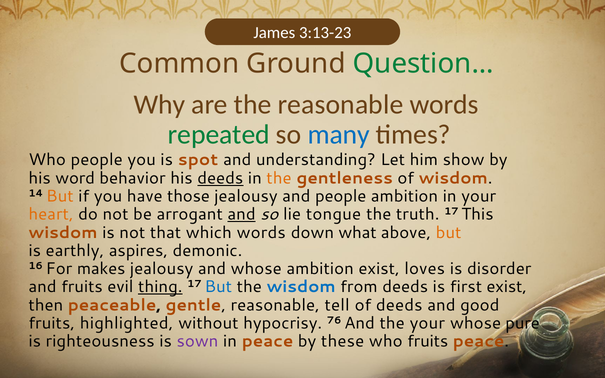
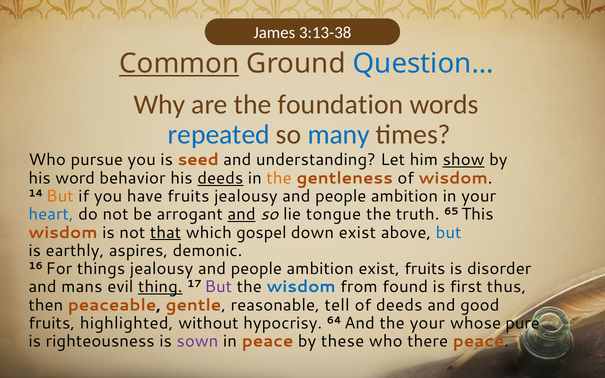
3:13-23: 3:13-23 -> 3:13-38 (325, 33)
Common underline: none -> present (179, 64)
Question… colour: green -> blue (423, 64)
the reasonable: reasonable -> foundation (341, 105)
repeated colour: green -> blue (219, 135)
Who people: people -> pursue (97, 160)
spot: spot -> seed (198, 160)
show underline: none -> present (464, 160)
have those: those -> fruits (188, 196)
heart colour: orange -> blue (51, 214)
truth 17: 17 -> 65 (451, 211)
that underline: none -> present (166, 233)
which words: words -> gospel (261, 233)
down what: what -> exist (357, 233)
but colour: orange -> blue (449, 233)
makes: makes -> things (101, 269)
whose: whose -> people (256, 269)
exist loves: loves -> fruits (425, 269)
and fruits: fruits -> mans (82, 287)
But colour: blue -> purple (218, 287)
from deeds: deeds -> found (405, 287)
first exist: exist -> thus (507, 287)
76: 76 -> 64 (334, 320)
who fruits: fruits -> there (428, 341)
